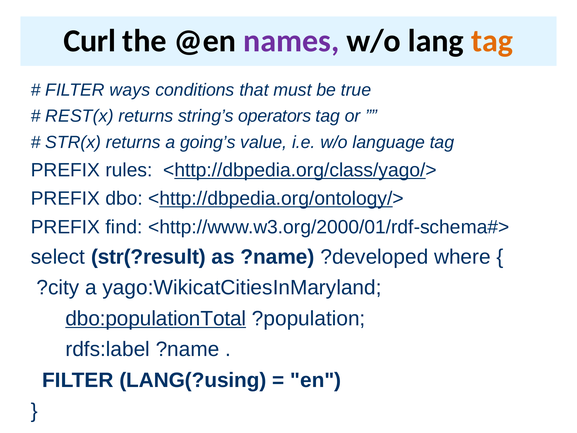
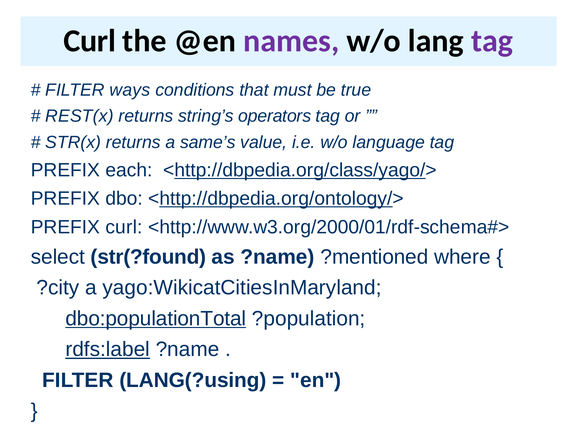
tag colour: orange -> purple (492, 41)
going’s: going’s -> same’s (208, 142)
rules: rules -> each (129, 170)
PREFIX find: find -> curl (124, 227)
str(?result: str(?result -> str(?found (148, 257)
?developed: ?developed -> ?mentioned (374, 257)
rdfs:label underline: none -> present (108, 349)
